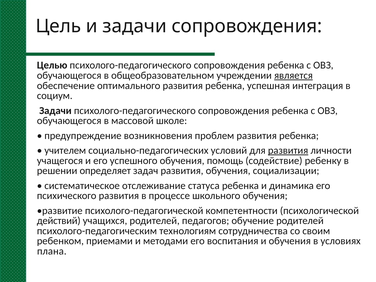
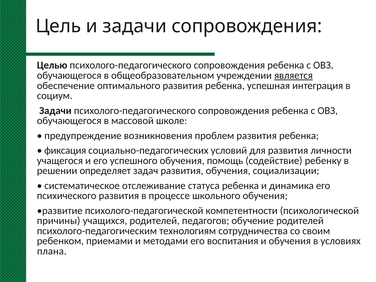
учителем: учителем -> фиксация (65, 150)
развития underline: present -> none (288, 150)
действий: действий -> причины (59, 221)
